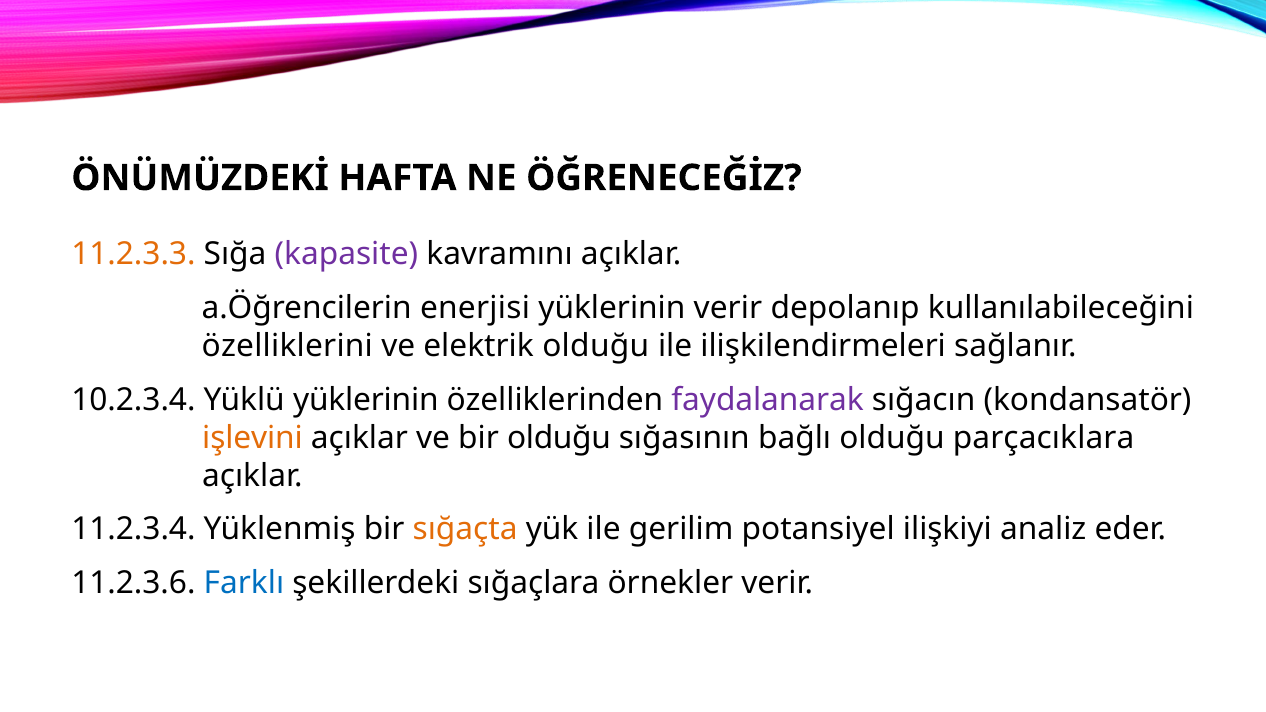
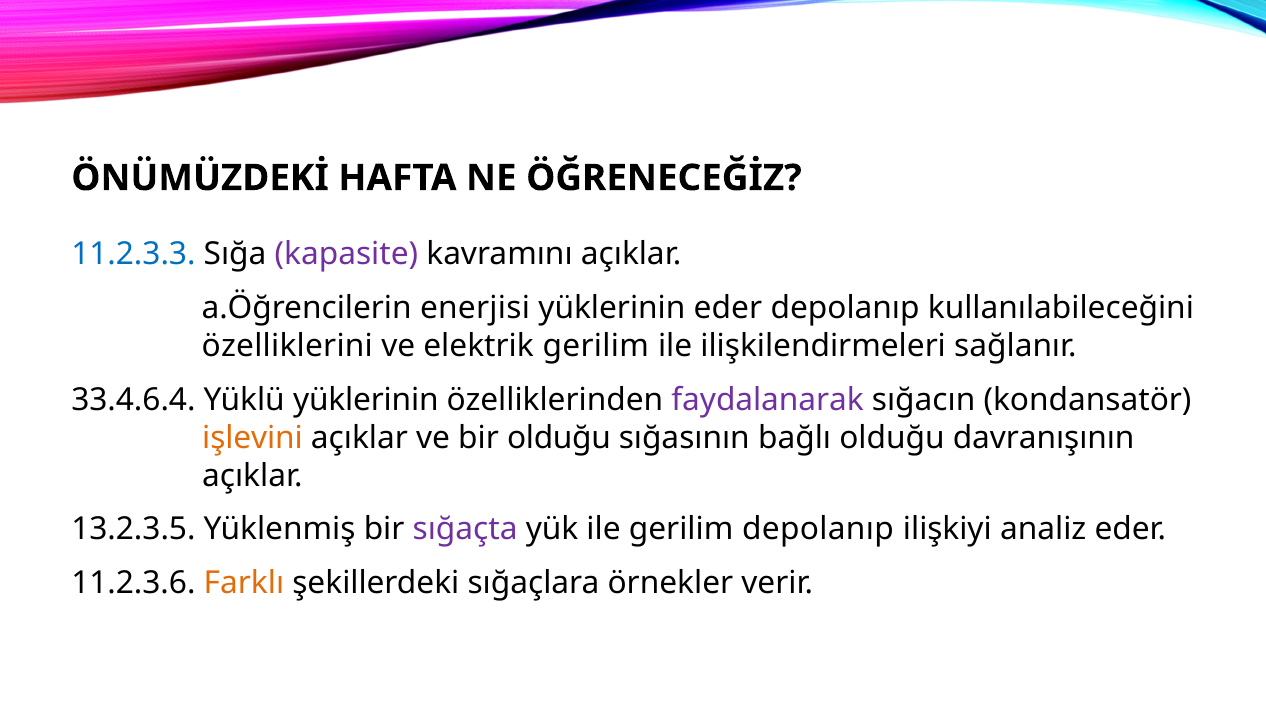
11.2.3.3 colour: orange -> blue (133, 254)
yüklerinin verir: verir -> eder (728, 308)
elektrik olduğu: olduğu -> gerilim (596, 346)
10.2.3.4: 10.2.3.4 -> 33.4.6.4 (133, 400)
parçacıklara: parçacıklara -> davranışının (1044, 438)
11.2.3.4: 11.2.3.4 -> 13.2.3.5 (133, 530)
sığaçta colour: orange -> purple (465, 530)
gerilim potansiyel: potansiyel -> depolanıp (818, 530)
Farklı colour: blue -> orange (244, 583)
